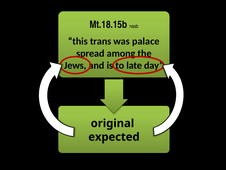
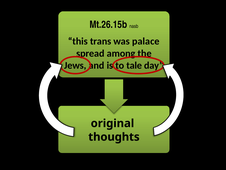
Mt.18.15b: Mt.18.15b -> Mt.26.15b (108, 25)
late: late -> tale (134, 65)
expected: expected -> thoughts (114, 137)
